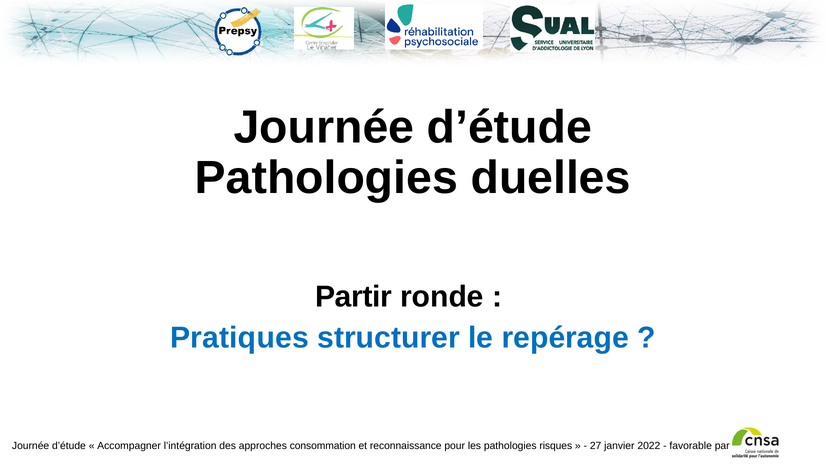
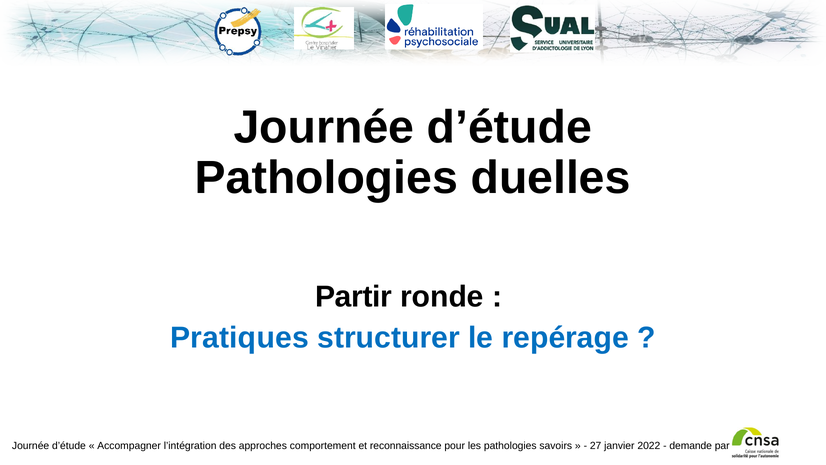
consommation: consommation -> comportement (323, 445)
risques: risques -> savoirs (556, 445)
favorable: favorable -> demande (691, 445)
